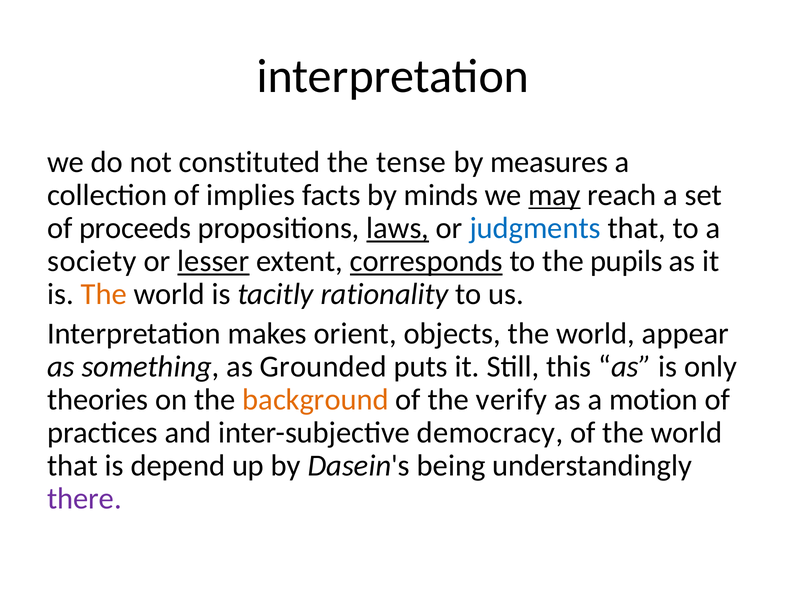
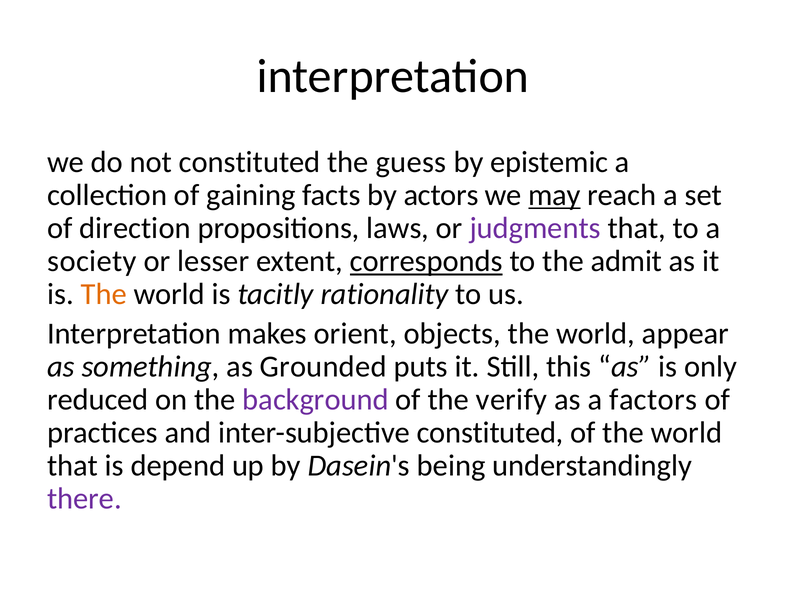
tense: tense -> guess (411, 162)
measures: measures -> epistemic (549, 162)
implies: implies -> gaining (251, 195)
minds: minds -> actors (441, 195)
proceeds: proceeds -> direction (135, 228)
laws underline: present -> none (398, 228)
judgments colour: blue -> purple (535, 228)
lesser underline: present -> none (213, 261)
pupils: pupils -> admit (626, 261)
theories: theories -> reduced (98, 399)
background colour: orange -> purple (316, 399)
motion: motion -> factors (653, 399)
inter-subjective democracy: democracy -> constituted (490, 432)
